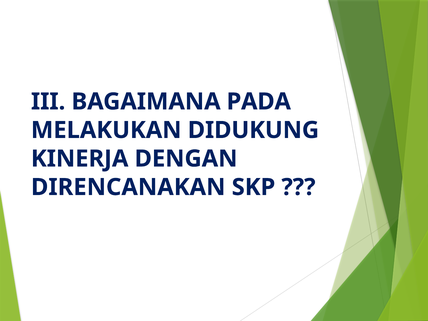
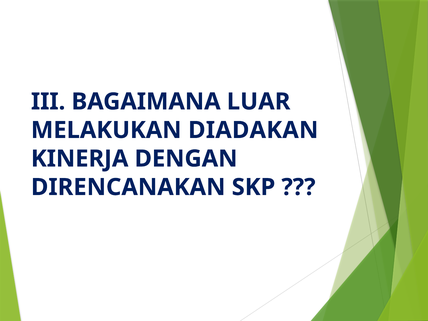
PADA: PADA -> LUAR (259, 102)
DIDUKUNG: DIDUKUNG -> DIADAKAN (253, 130)
